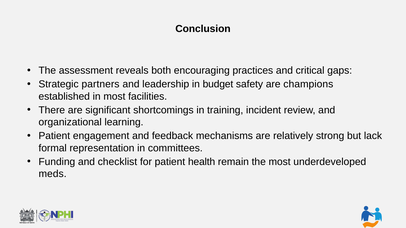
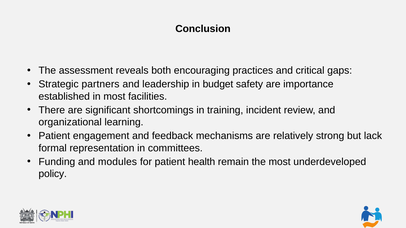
champions: champions -> importance (308, 84)
checklist: checklist -> modules (117, 162)
meds: meds -> policy (53, 174)
